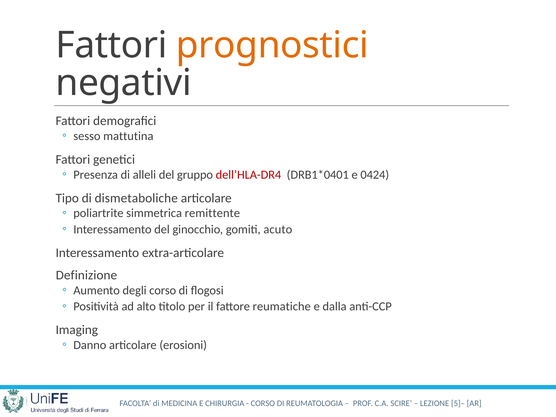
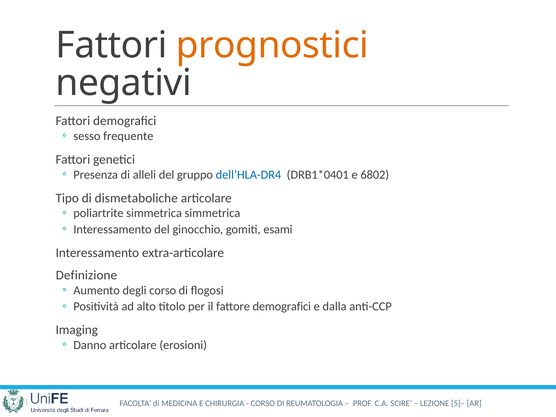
mattutina: mattutina -> frequente (128, 136)
dell’HLA-DR4 colour: red -> blue (248, 175)
0424: 0424 -> 6802 (375, 175)
simmetrica remittente: remittente -> simmetrica (212, 213)
acuto: acuto -> esami (278, 229)
fattore reumatiche: reumatiche -> demografici (282, 307)
